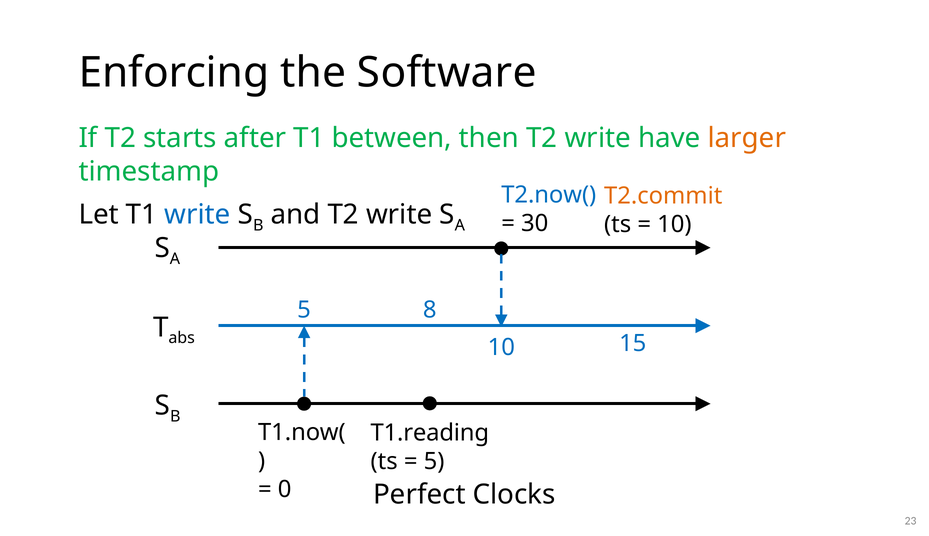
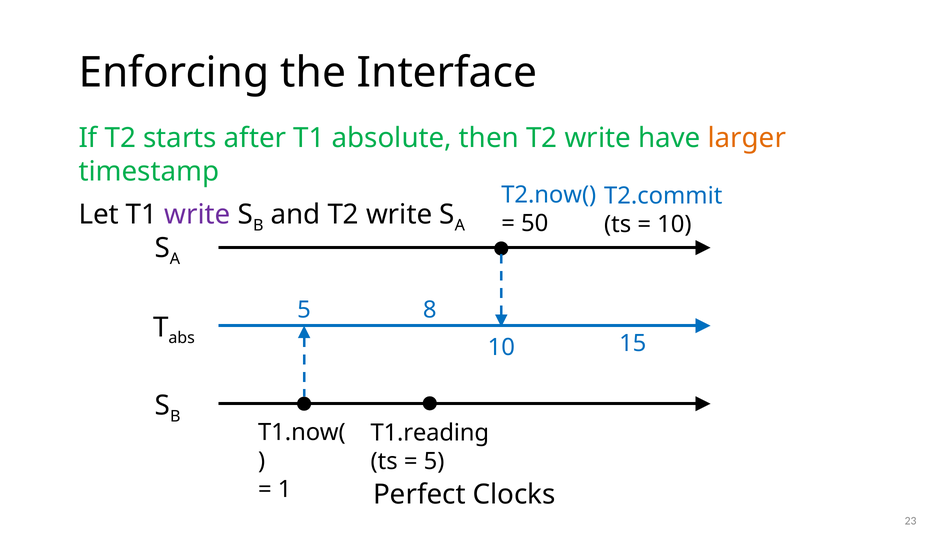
Software: Software -> Interface (447, 73)
between: between -> absolute (392, 138)
T2.commit colour: orange -> blue (663, 196)
write colour: blue -> purple (197, 214)
30: 30 -> 50 (535, 223)
0: 0 -> 1 (285, 489)
